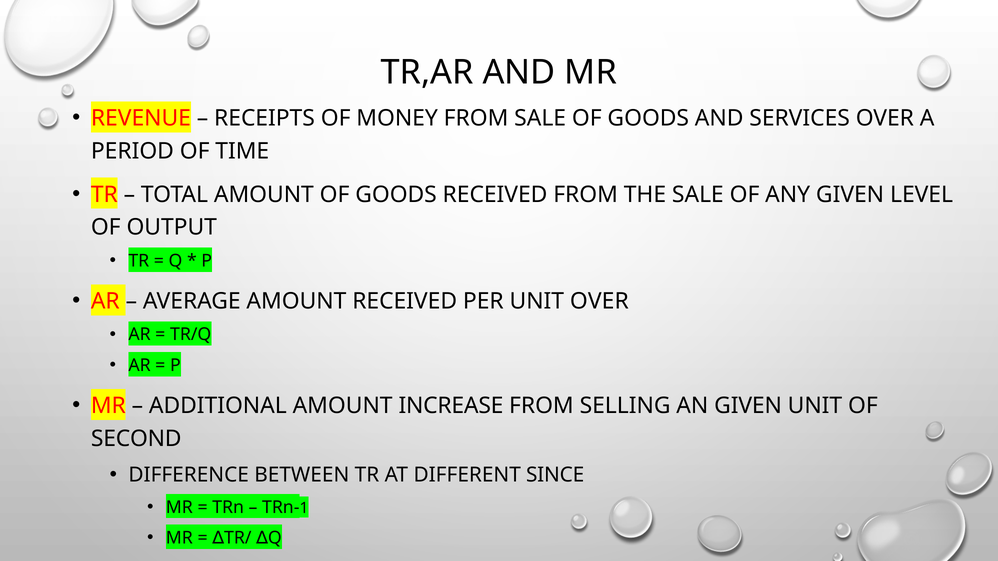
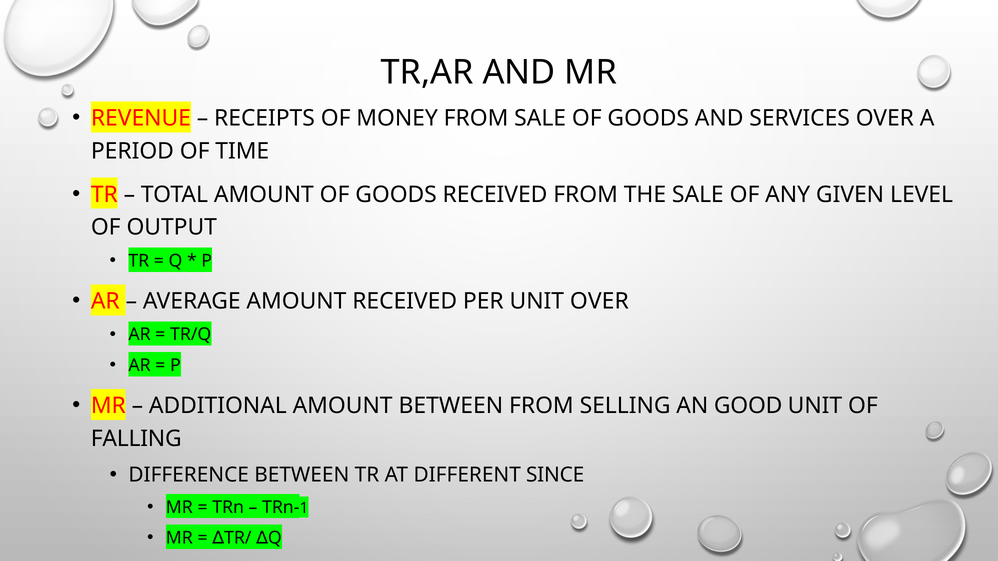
AMOUNT INCREASE: INCREASE -> BETWEEN (451, 406)
AN GIVEN: GIVEN -> GOOD (748, 406)
SECOND: SECOND -> FALLING (136, 439)
